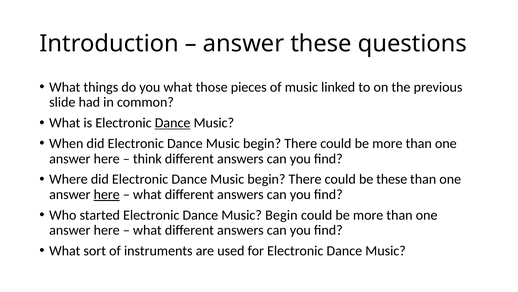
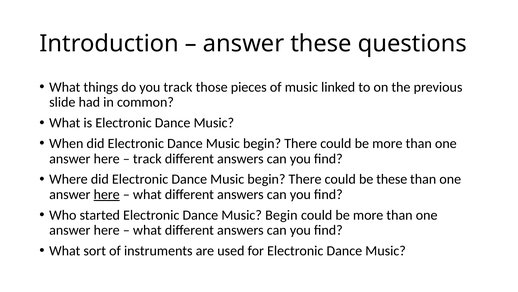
you what: what -> track (178, 87)
Dance underline: present -> none (173, 123)
think: think -> track (147, 158)
